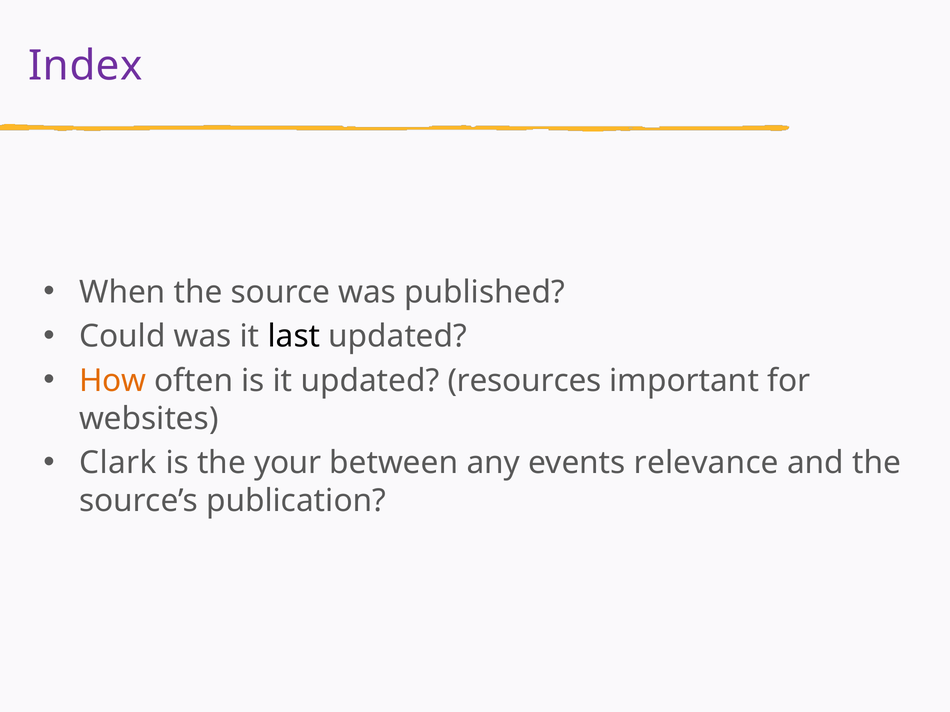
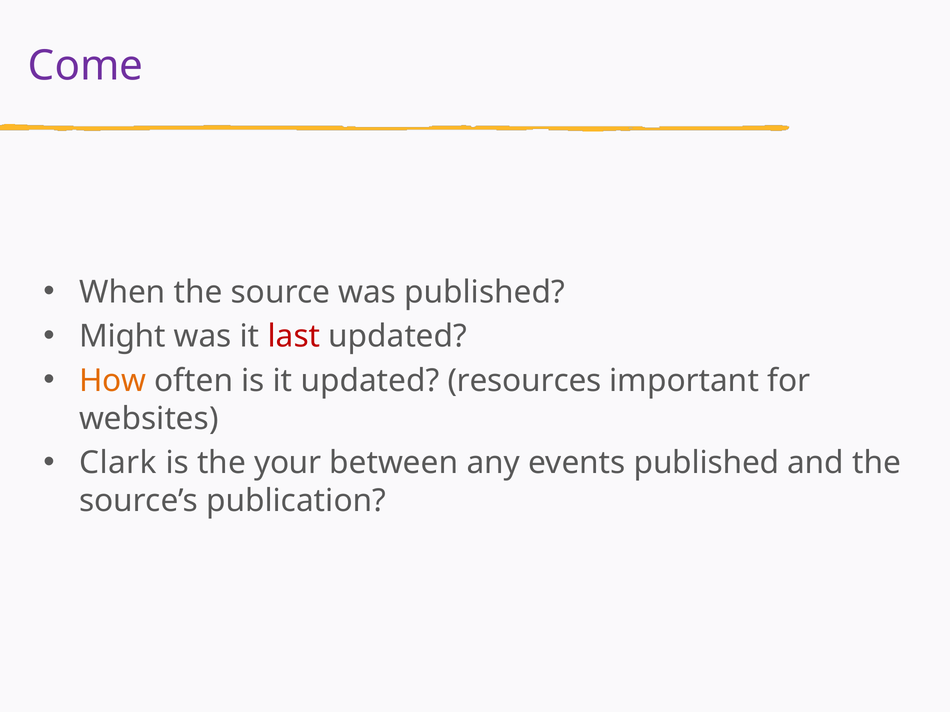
Index: Index -> Come (86, 66)
Could: Could -> Might (122, 337)
last colour: black -> red (294, 337)
events relevance: relevance -> published (706, 463)
